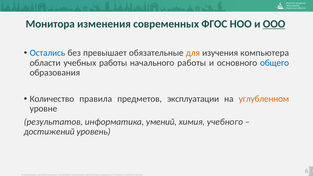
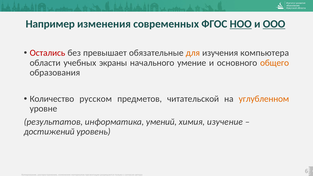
Монитора: Монитора -> Например (50, 24)
НОО underline: none -> present (241, 24)
Остались colour: blue -> red (47, 53)
учебных работы: работы -> экраны (113, 63)
начального работы: работы -> умение (192, 63)
общего colour: blue -> orange (275, 63)
правила: правила -> русском (96, 99)
эксплуатации: эксплуатации -> читательской (193, 99)
учебного: учебного -> изучение (225, 122)
